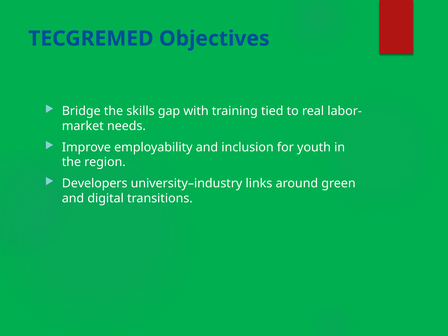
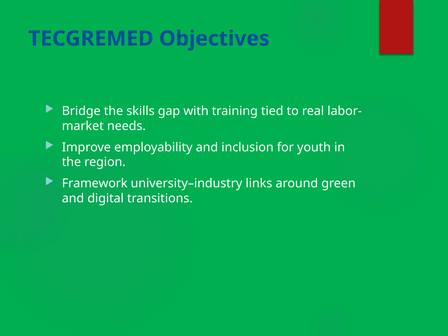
Developers: Developers -> Framework (95, 183)
